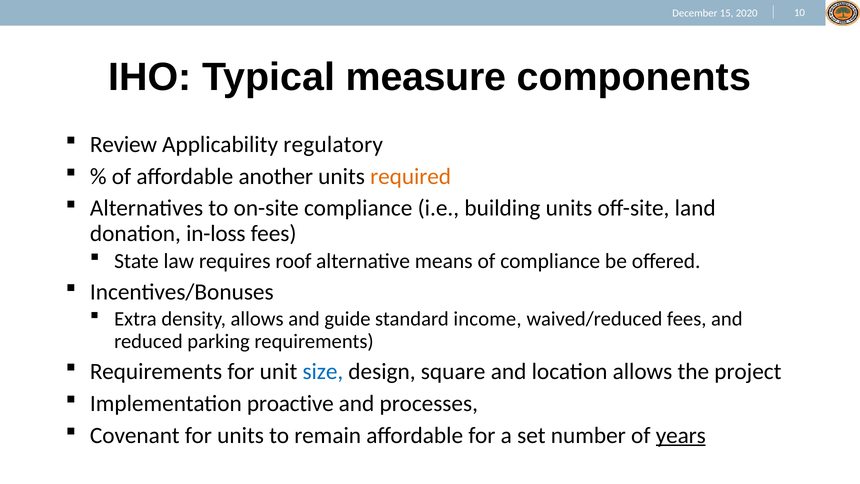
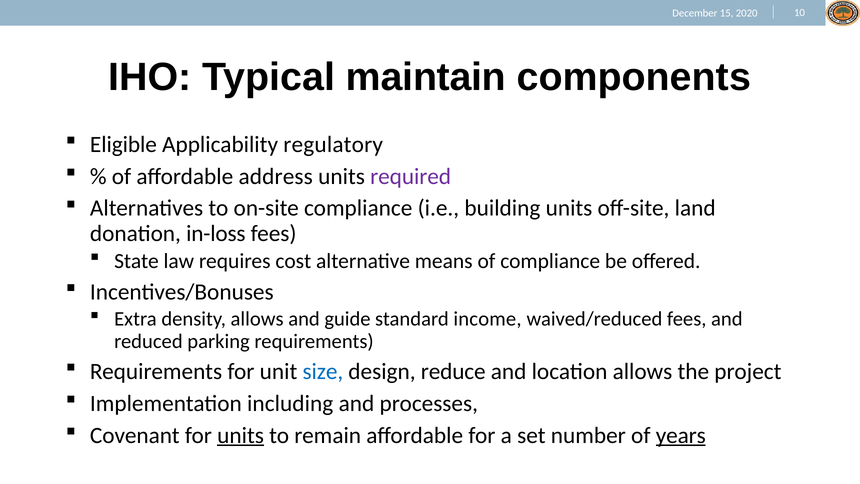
measure: measure -> maintain (426, 77)
Review: Review -> Eligible (123, 144)
another: another -> address (276, 176)
required colour: orange -> purple (411, 176)
roof: roof -> cost (293, 261)
square: square -> reduce (453, 371)
proactive: proactive -> including (290, 403)
units underline: none -> present (241, 435)
